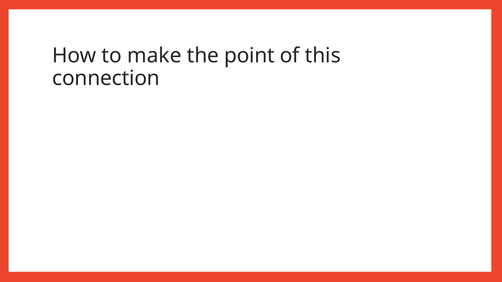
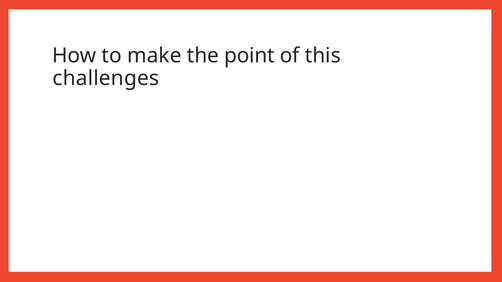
connection: connection -> challenges (106, 78)
